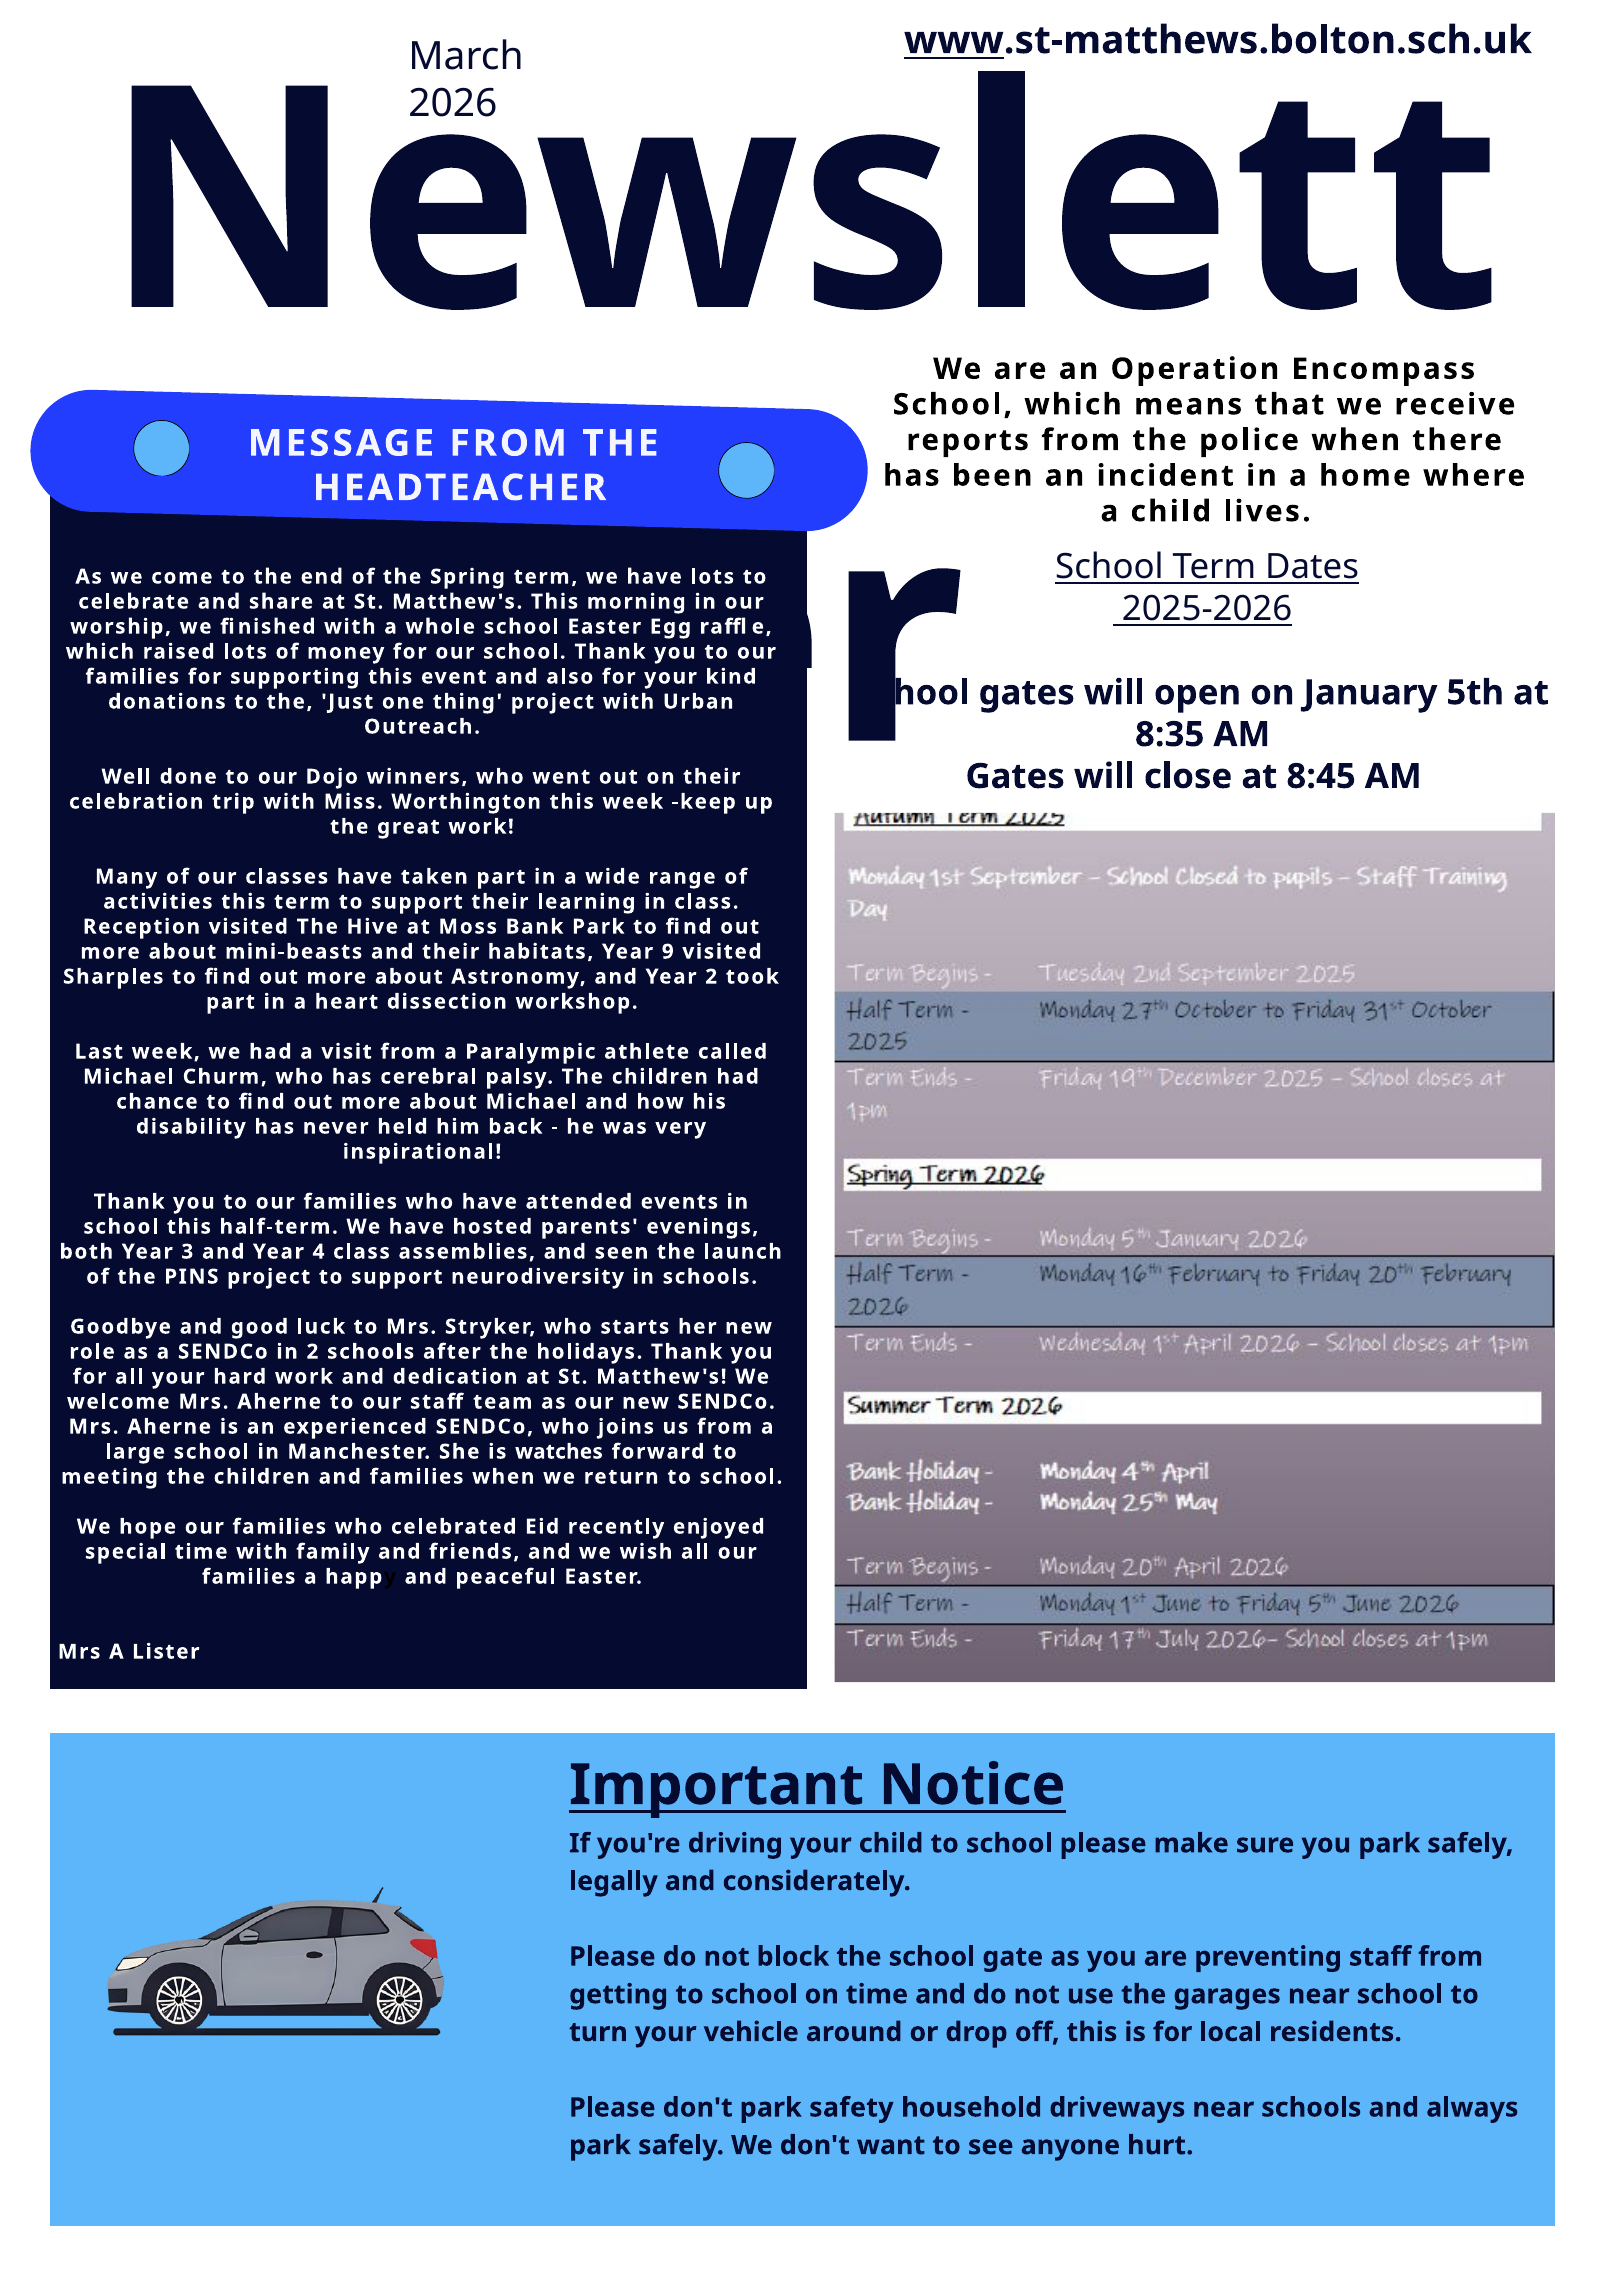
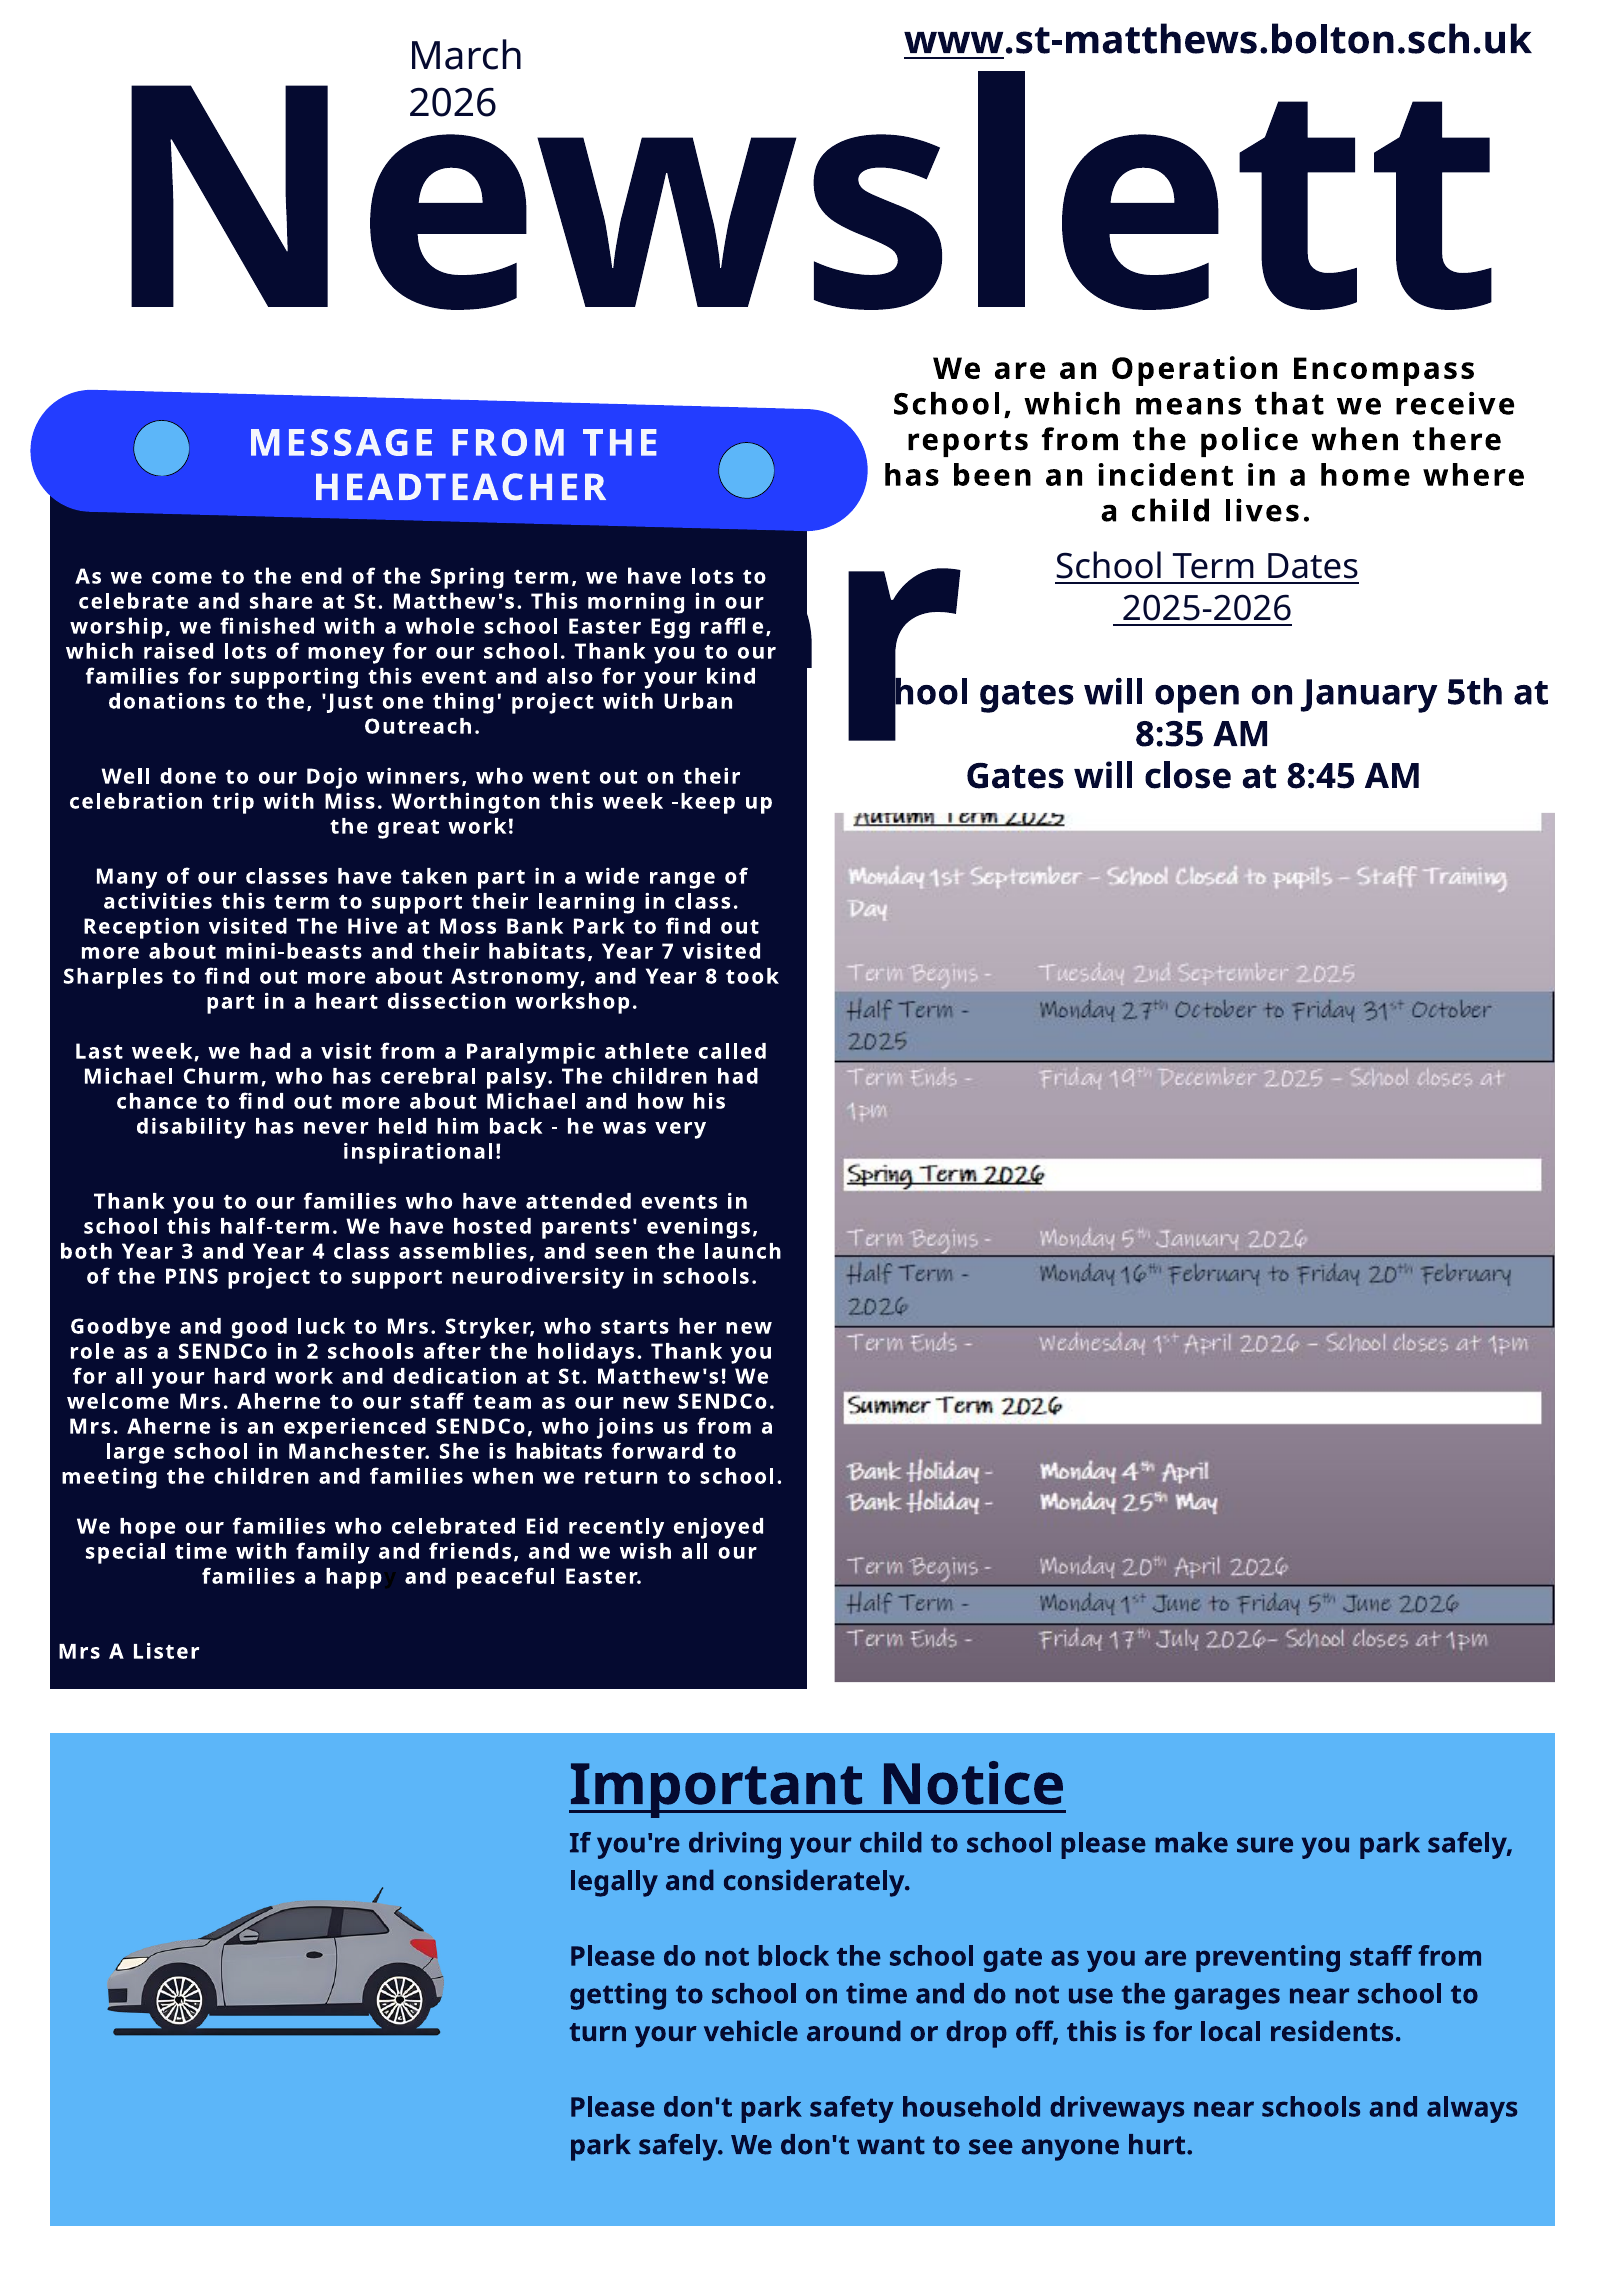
9: 9 -> 7 (668, 952)
Year 2: 2 -> 8 (711, 977)
is watches: watches -> habitats (559, 1452)
